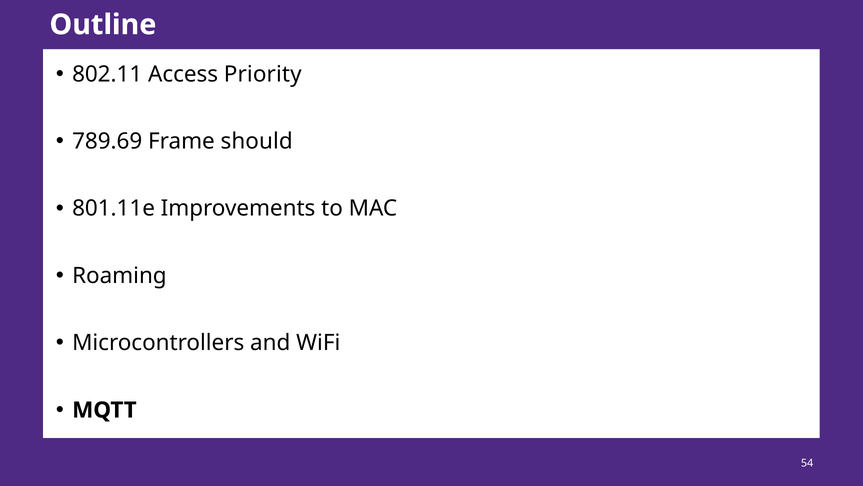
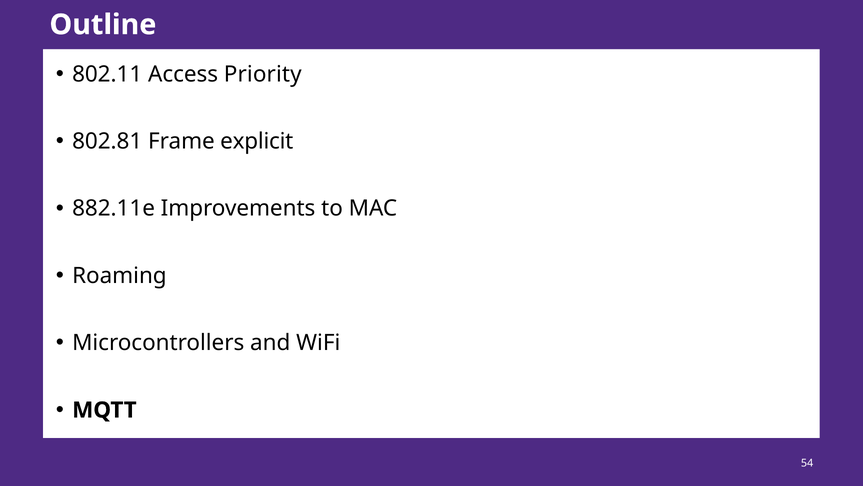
789.69: 789.69 -> 802.81 (107, 141)
should: should -> explicit (257, 141)
801.11e: 801.11e -> 882.11e (114, 208)
